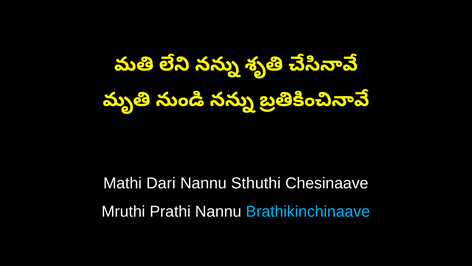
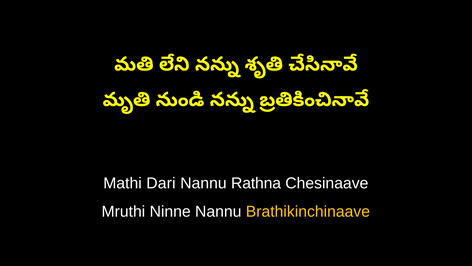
Sthuthi: Sthuthi -> Rathna (256, 183)
Prathi: Prathi -> Ninne (170, 211)
Brathikinchinaave colour: light blue -> yellow (308, 211)
